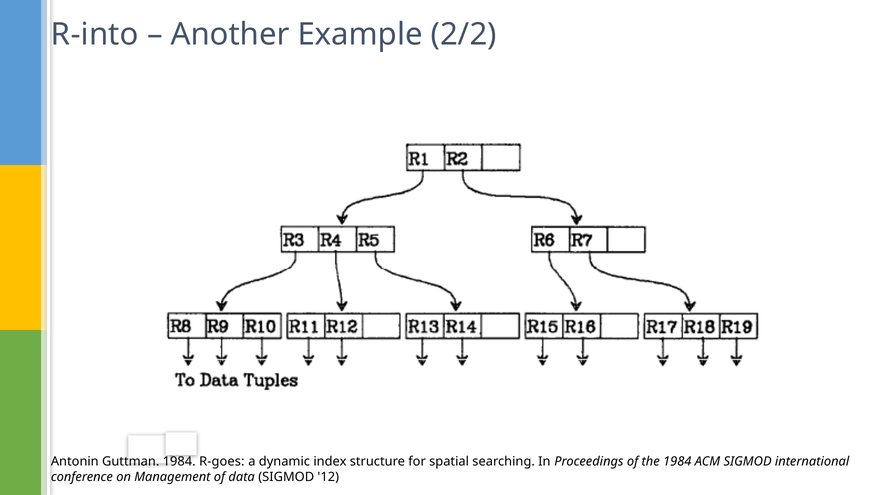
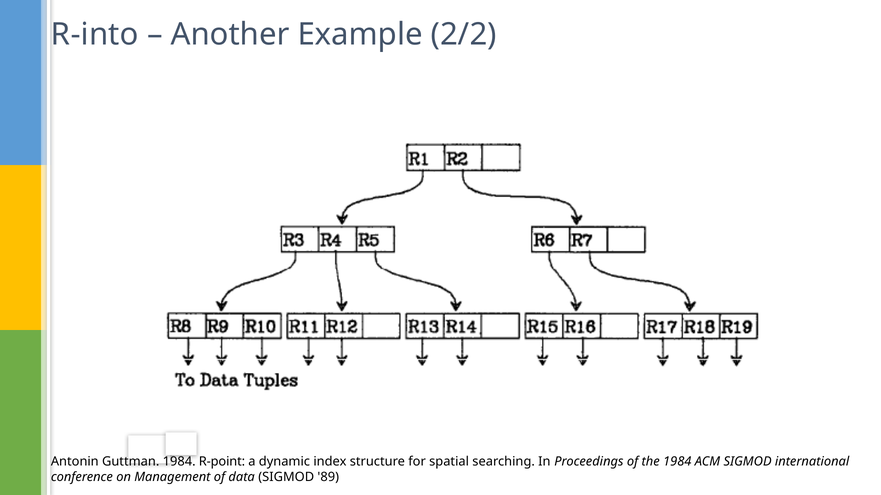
R-goes: R-goes -> R-point (222, 462)
12: 12 -> 89 (328, 478)
